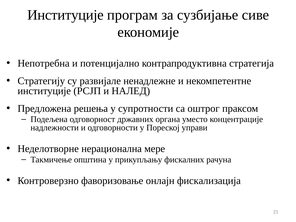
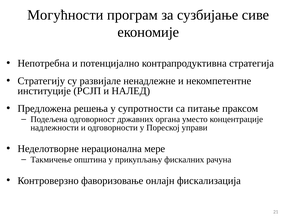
Институције: Институције -> Могућности (65, 15)
оштрог: оштрог -> питање (204, 108)
